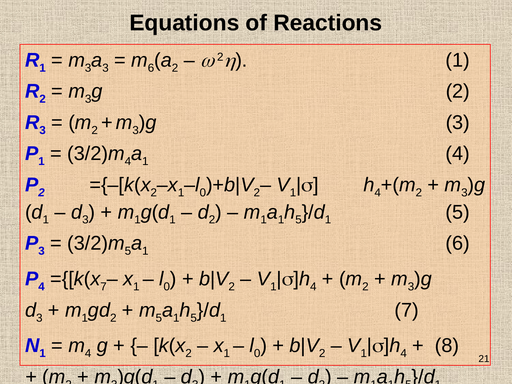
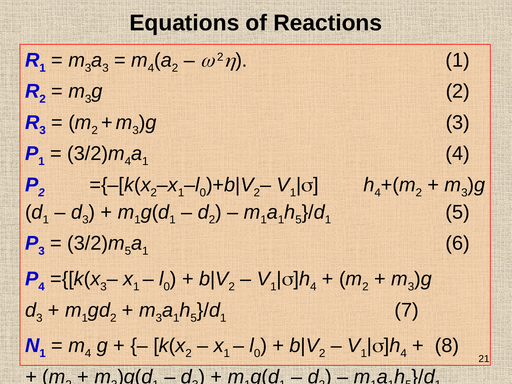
6: 6 -> 4 (151, 68)
7: 7 -> 3 (103, 287)
5: 5 -> 3 (159, 318)
